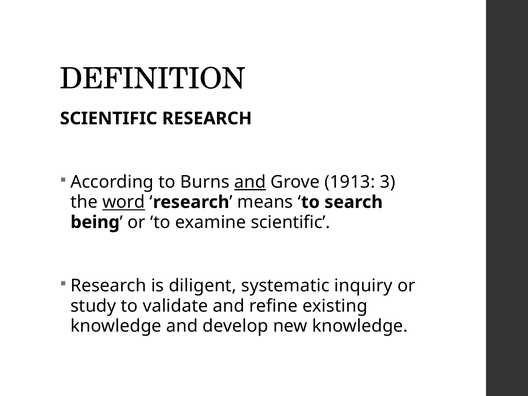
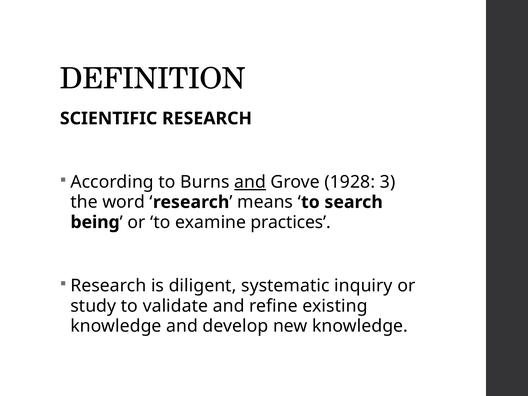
1913: 1913 -> 1928 (350, 182)
word underline: present -> none (124, 202)
examine scientific: scientific -> practices (291, 222)
